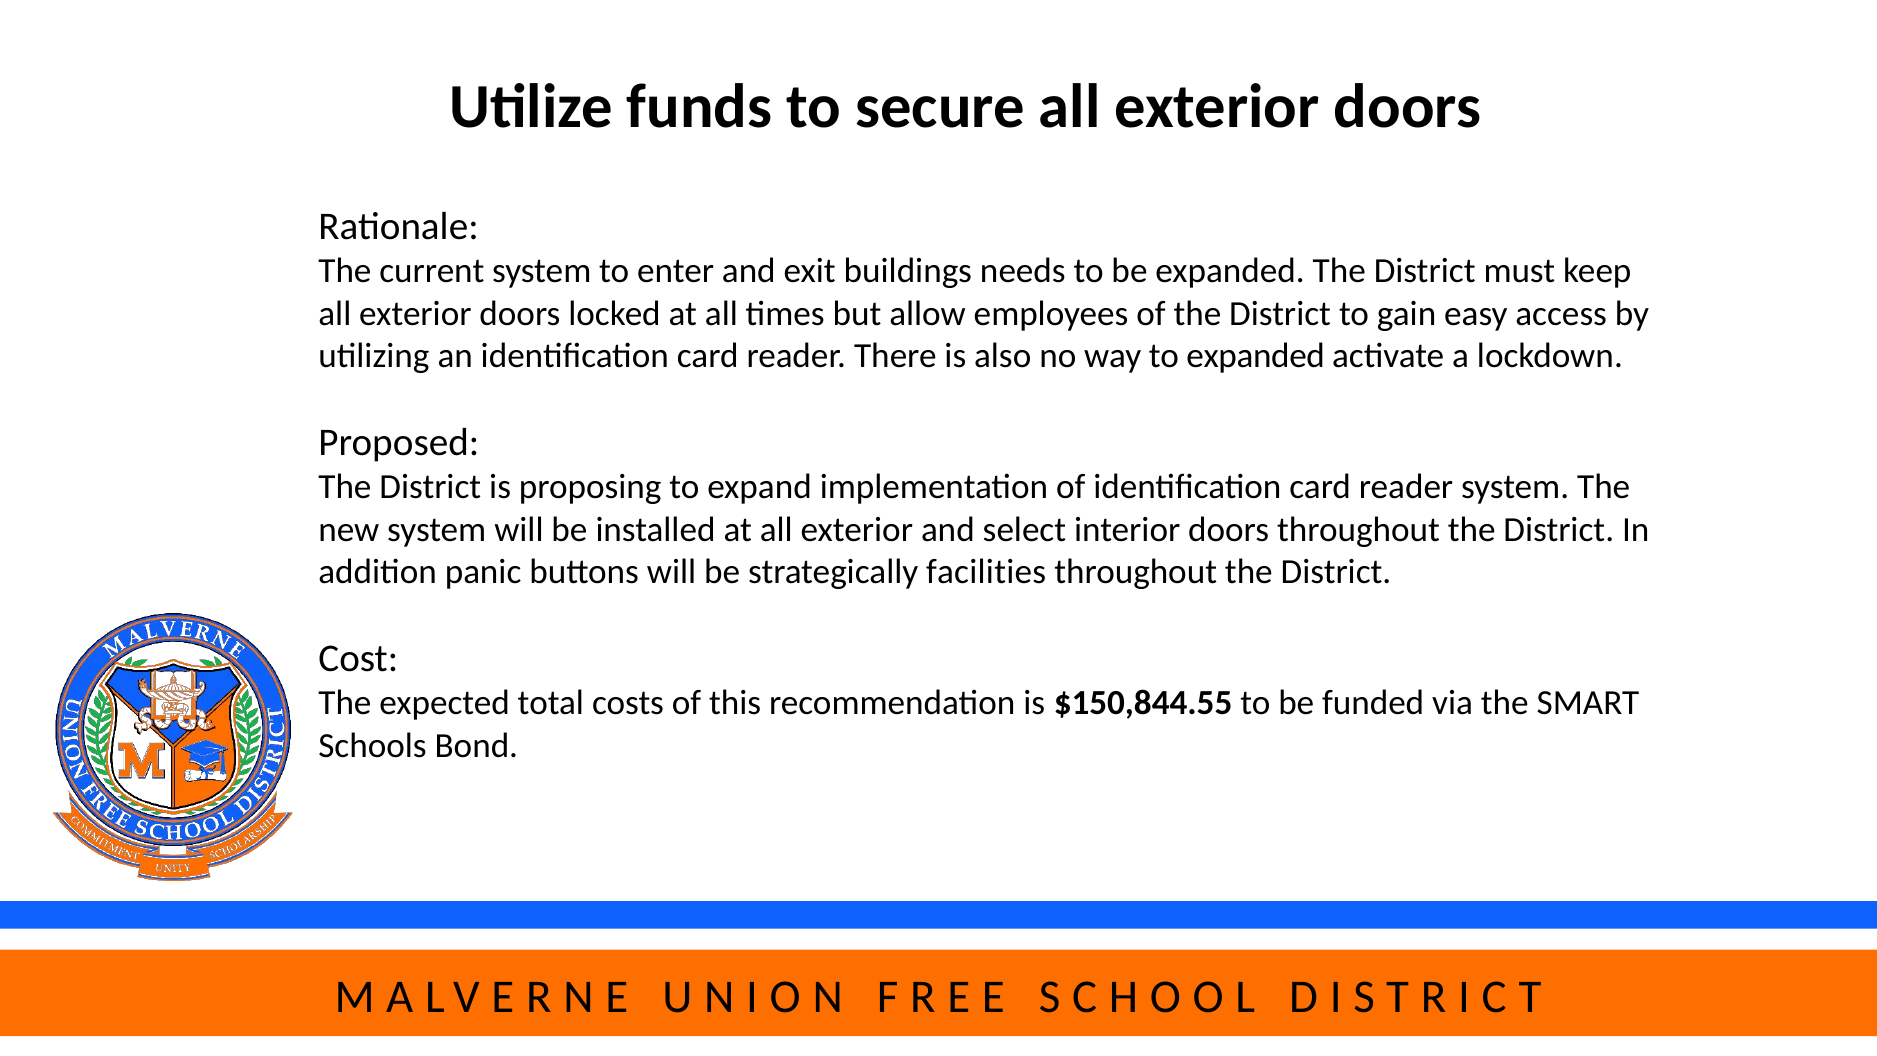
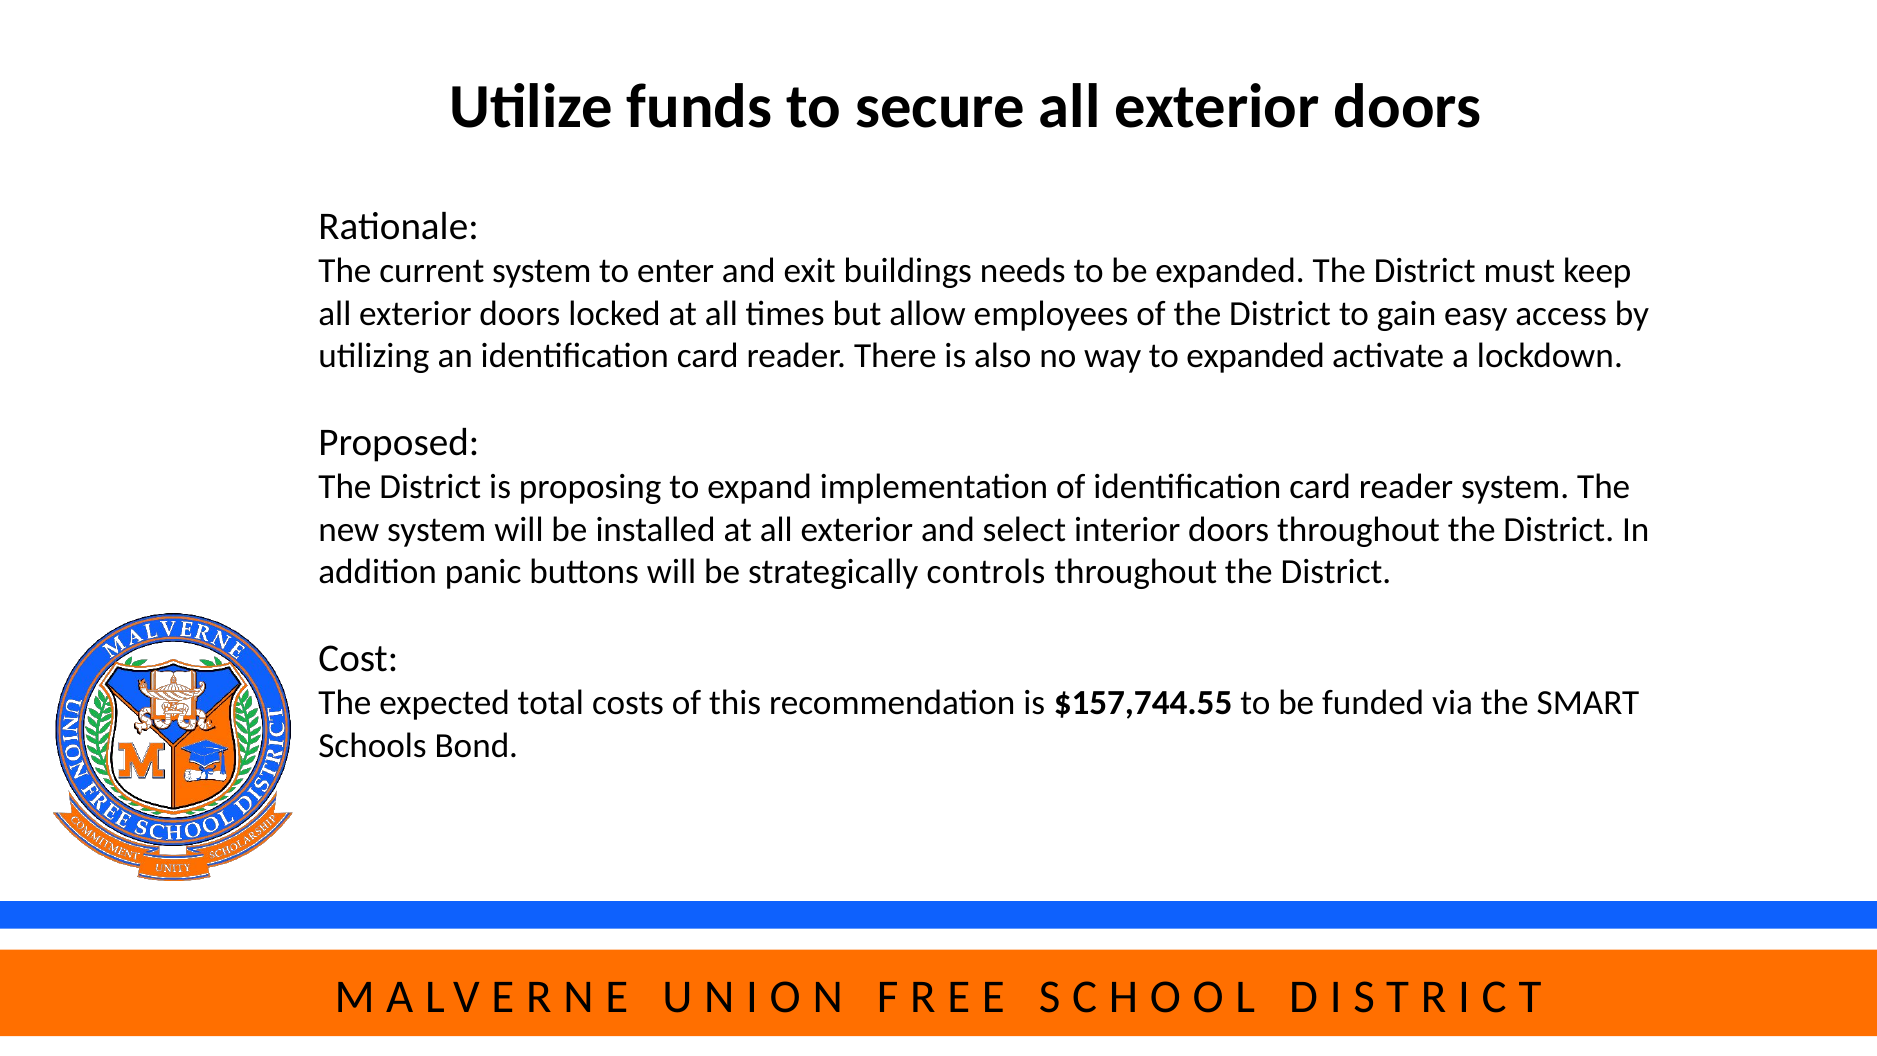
facilities: facilities -> controls (986, 572)
$150,844.55: $150,844.55 -> $157,744.55 (1143, 703)
